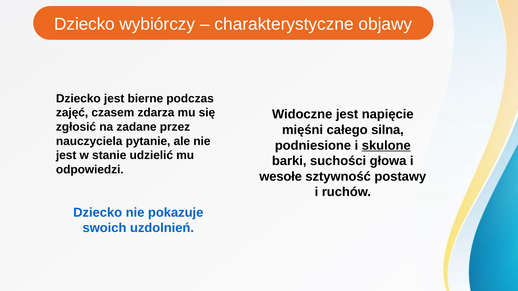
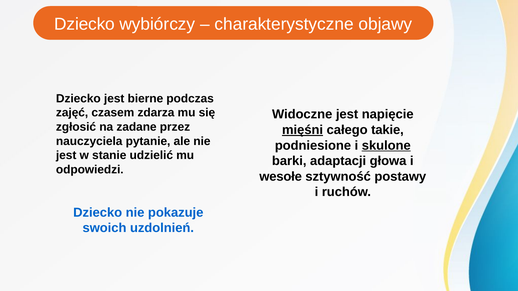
mięśni underline: none -> present (303, 130)
silna: silna -> takie (387, 130)
suchości: suchości -> adaptacji (338, 161)
